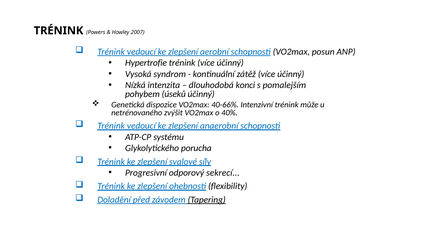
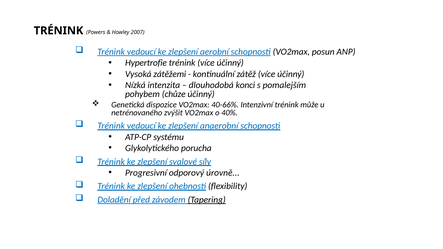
syndrom: syndrom -> zátěžemi (170, 74)
úseků: úseků -> chůze (174, 94)
sekrecí: sekrecí -> úrovně (223, 173)
